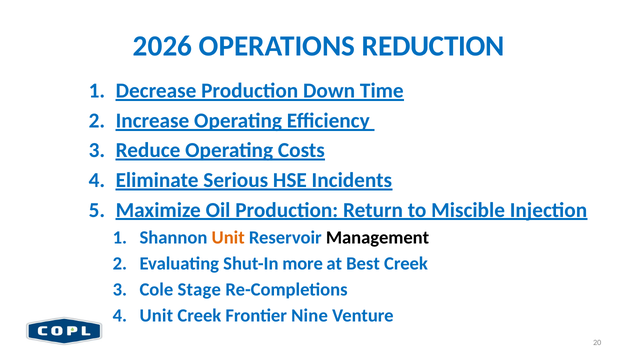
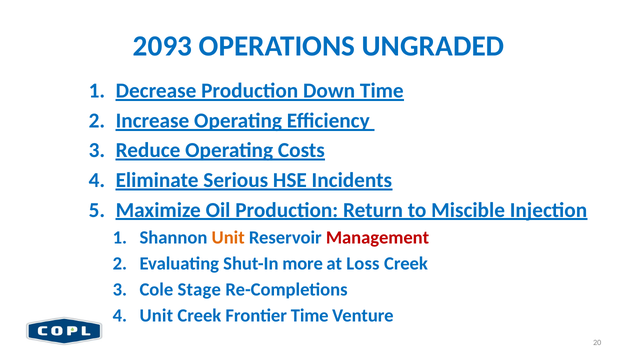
2026: 2026 -> 2093 (163, 46)
REDUCTION: REDUCTION -> UNGRADED (433, 46)
Management colour: black -> red (378, 237)
Best: Best -> Loss (363, 264)
Frontier Nine: Nine -> Time (310, 316)
